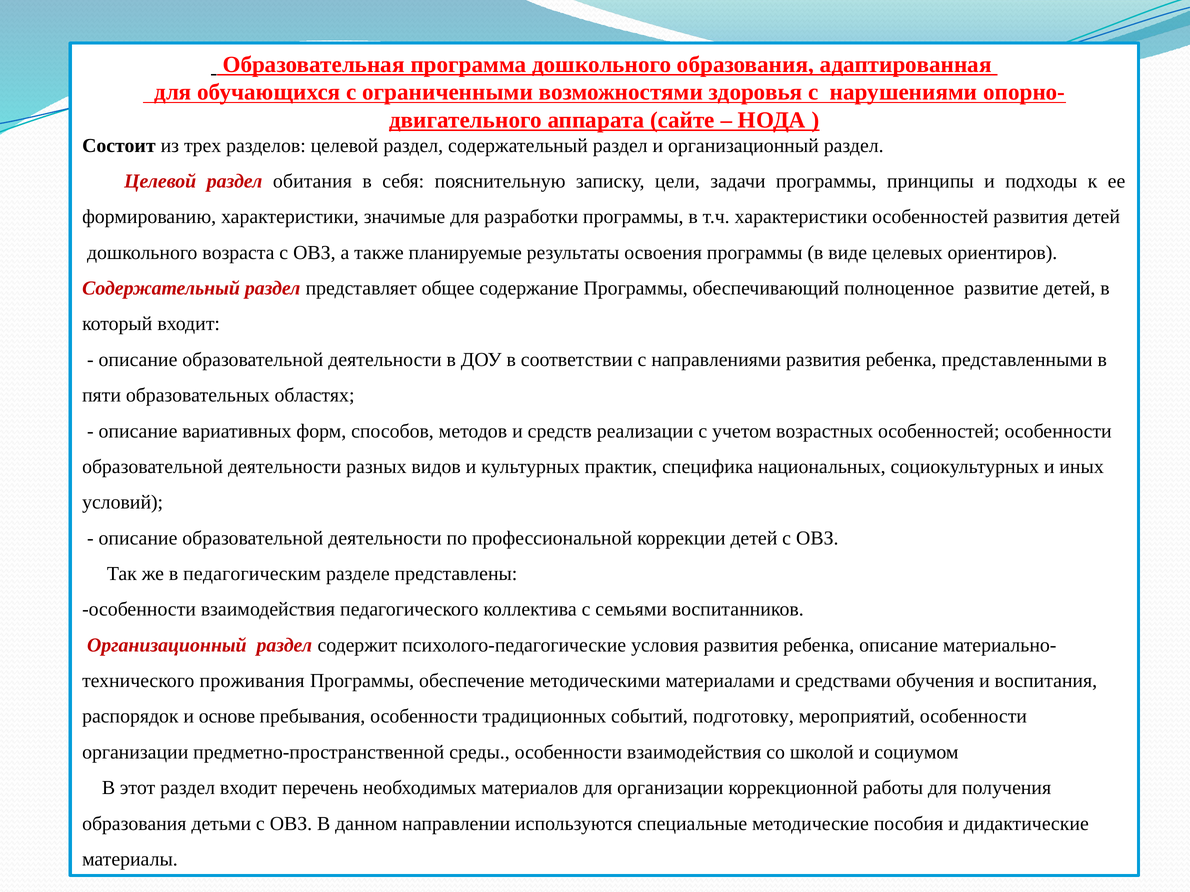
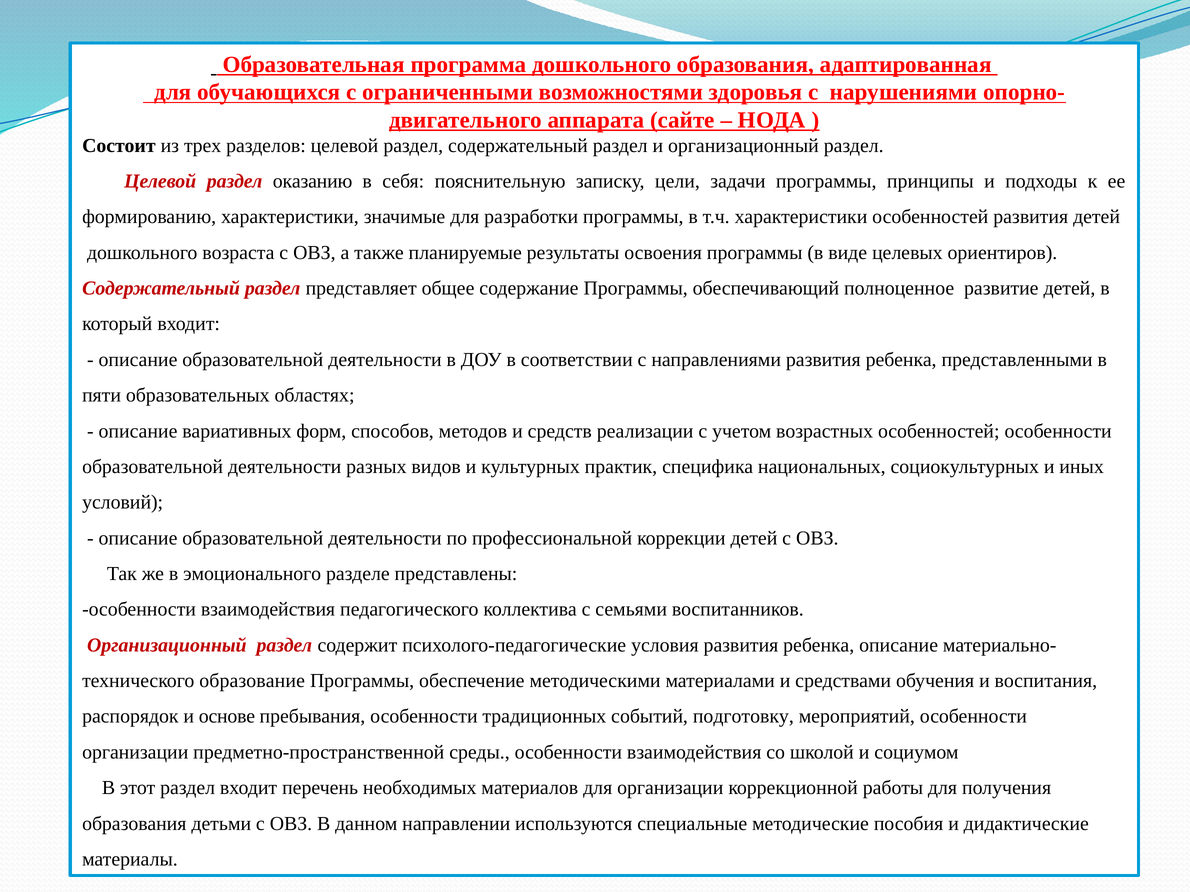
обитания: обитания -> оказанию (313, 181)
педагогическим: педагогическим -> эмоционального (252, 574)
проживания: проживания -> образование (252, 681)
